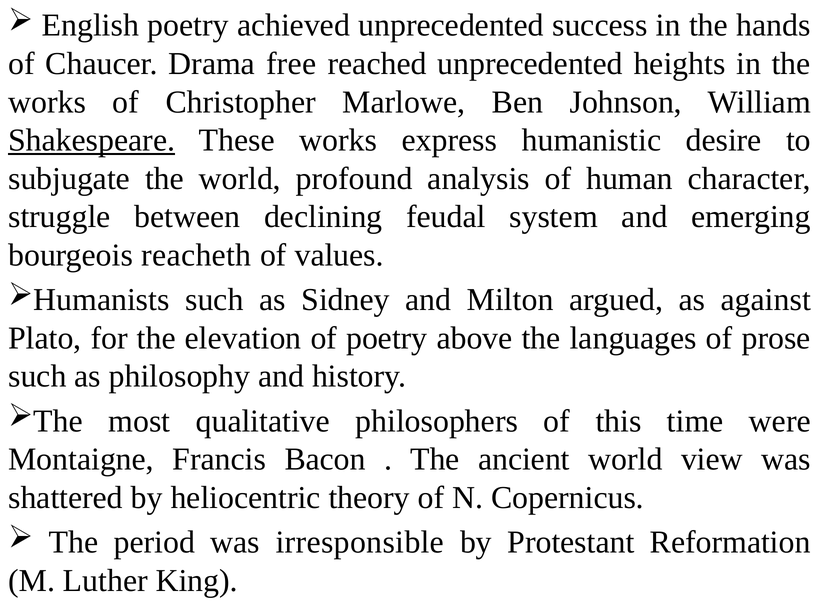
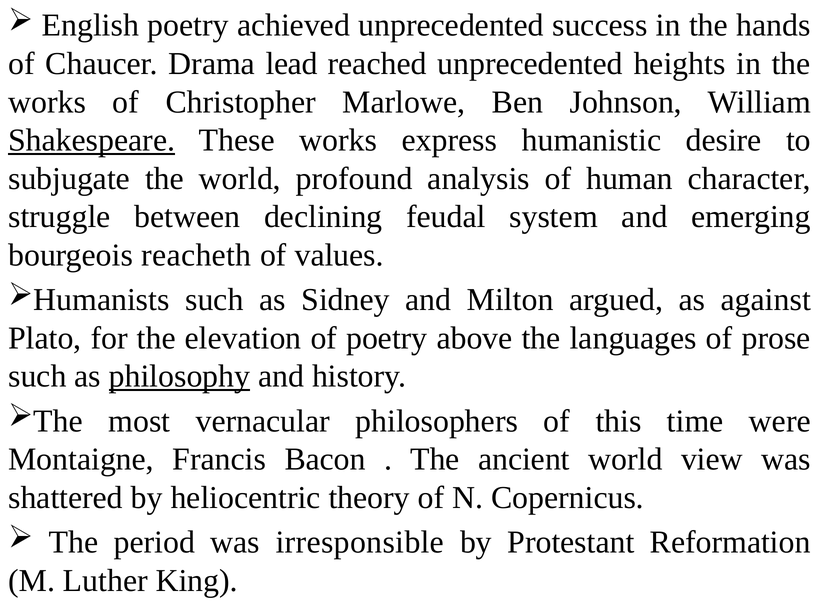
free: free -> lead (292, 64)
philosophy underline: none -> present (180, 376)
qualitative: qualitative -> vernacular (263, 421)
